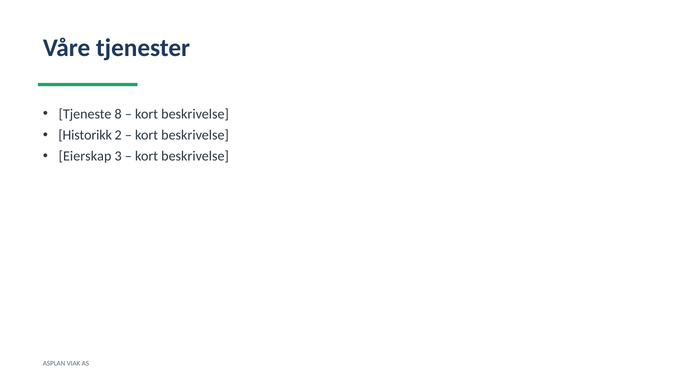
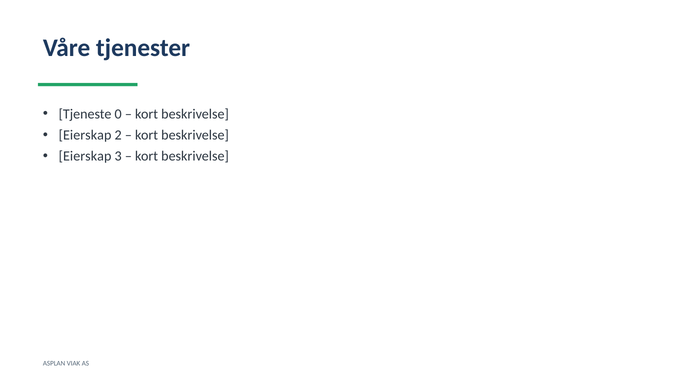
8: 8 -> 0 (118, 114)
Historikk: Historikk -> Eierskap (85, 135)
